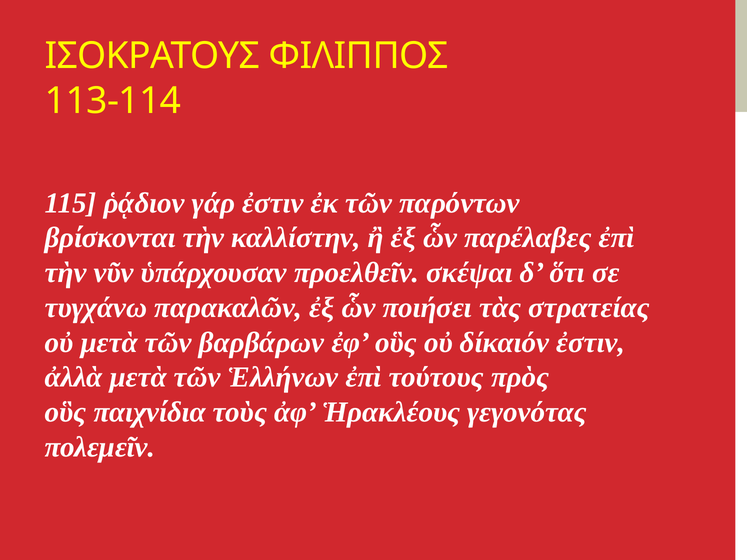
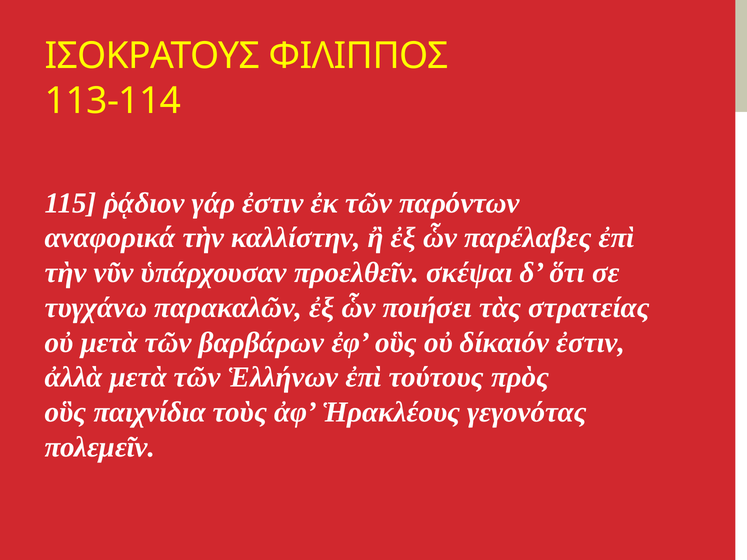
βρίσκονται: βρίσκονται -> αναφορικά (110, 238)
